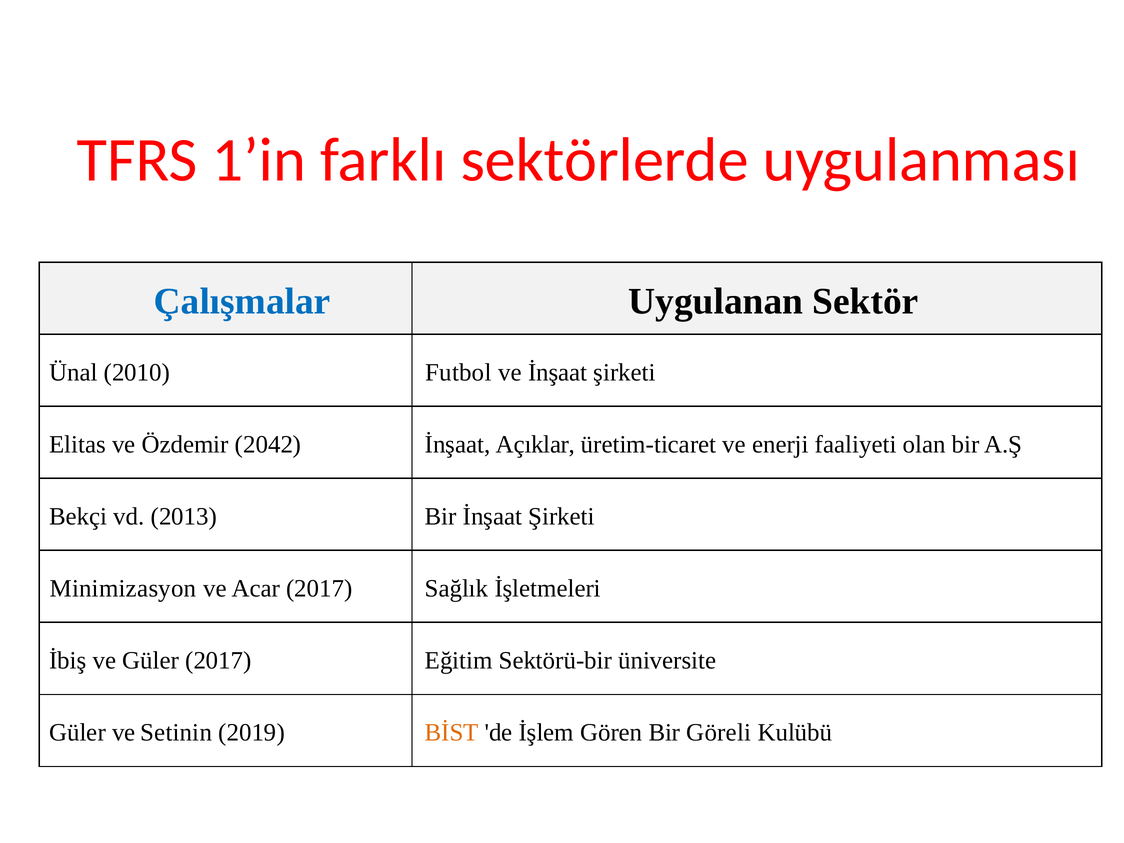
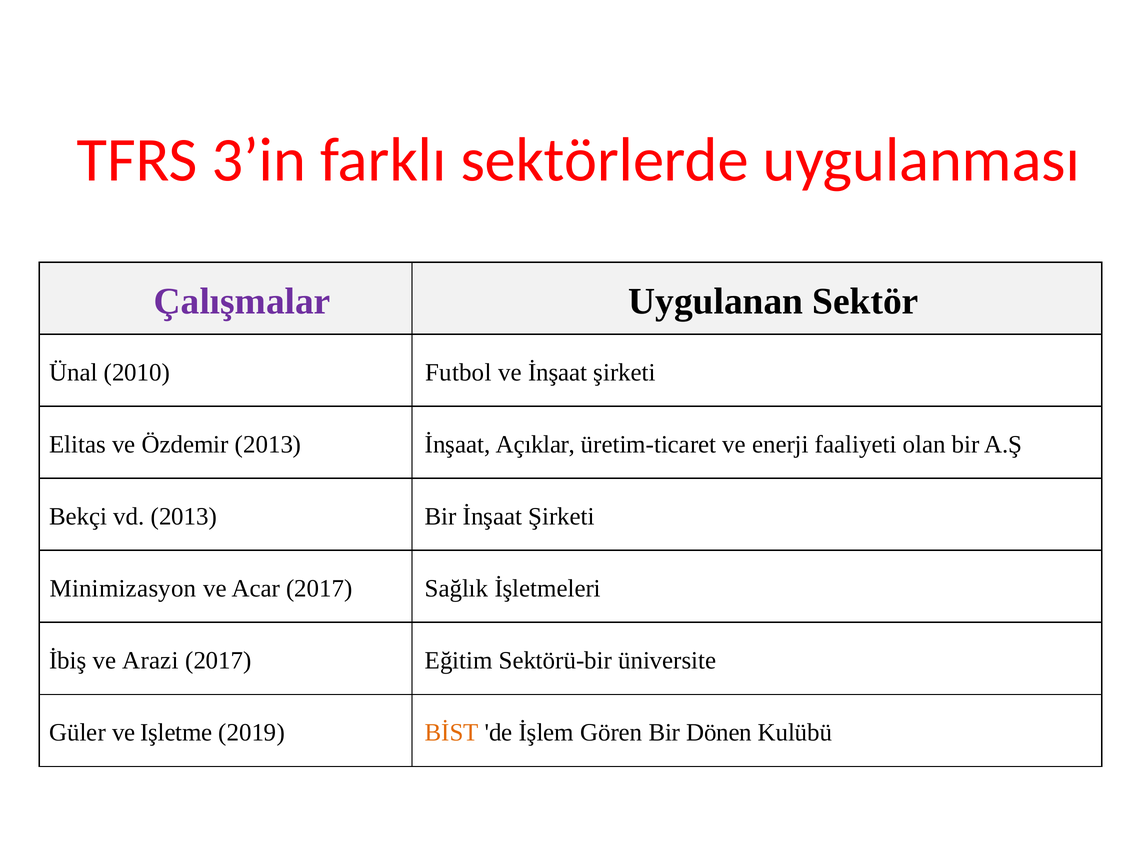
1’in: 1’in -> 3’in (259, 160)
Çalışmalar colour: blue -> purple (242, 302)
Özdemir 2042: 2042 -> 2013 (268, 445)
ve Güler: Güler -> Arazi (150, 661)
Setinin: Setinin -> Işletme (176, 733)
Göreli: Göreli -> Dönen (719, 733)
